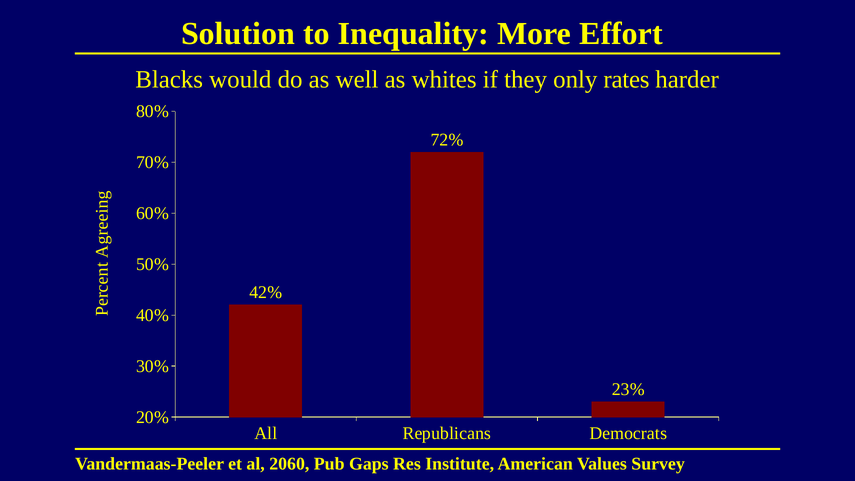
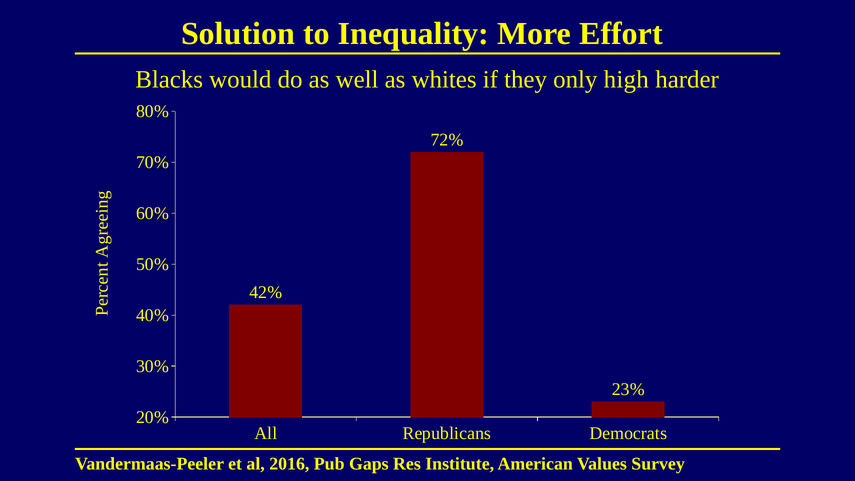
rates: rates -> high (626, 79)
2060: 2060 -> 2016 (289, 464)
